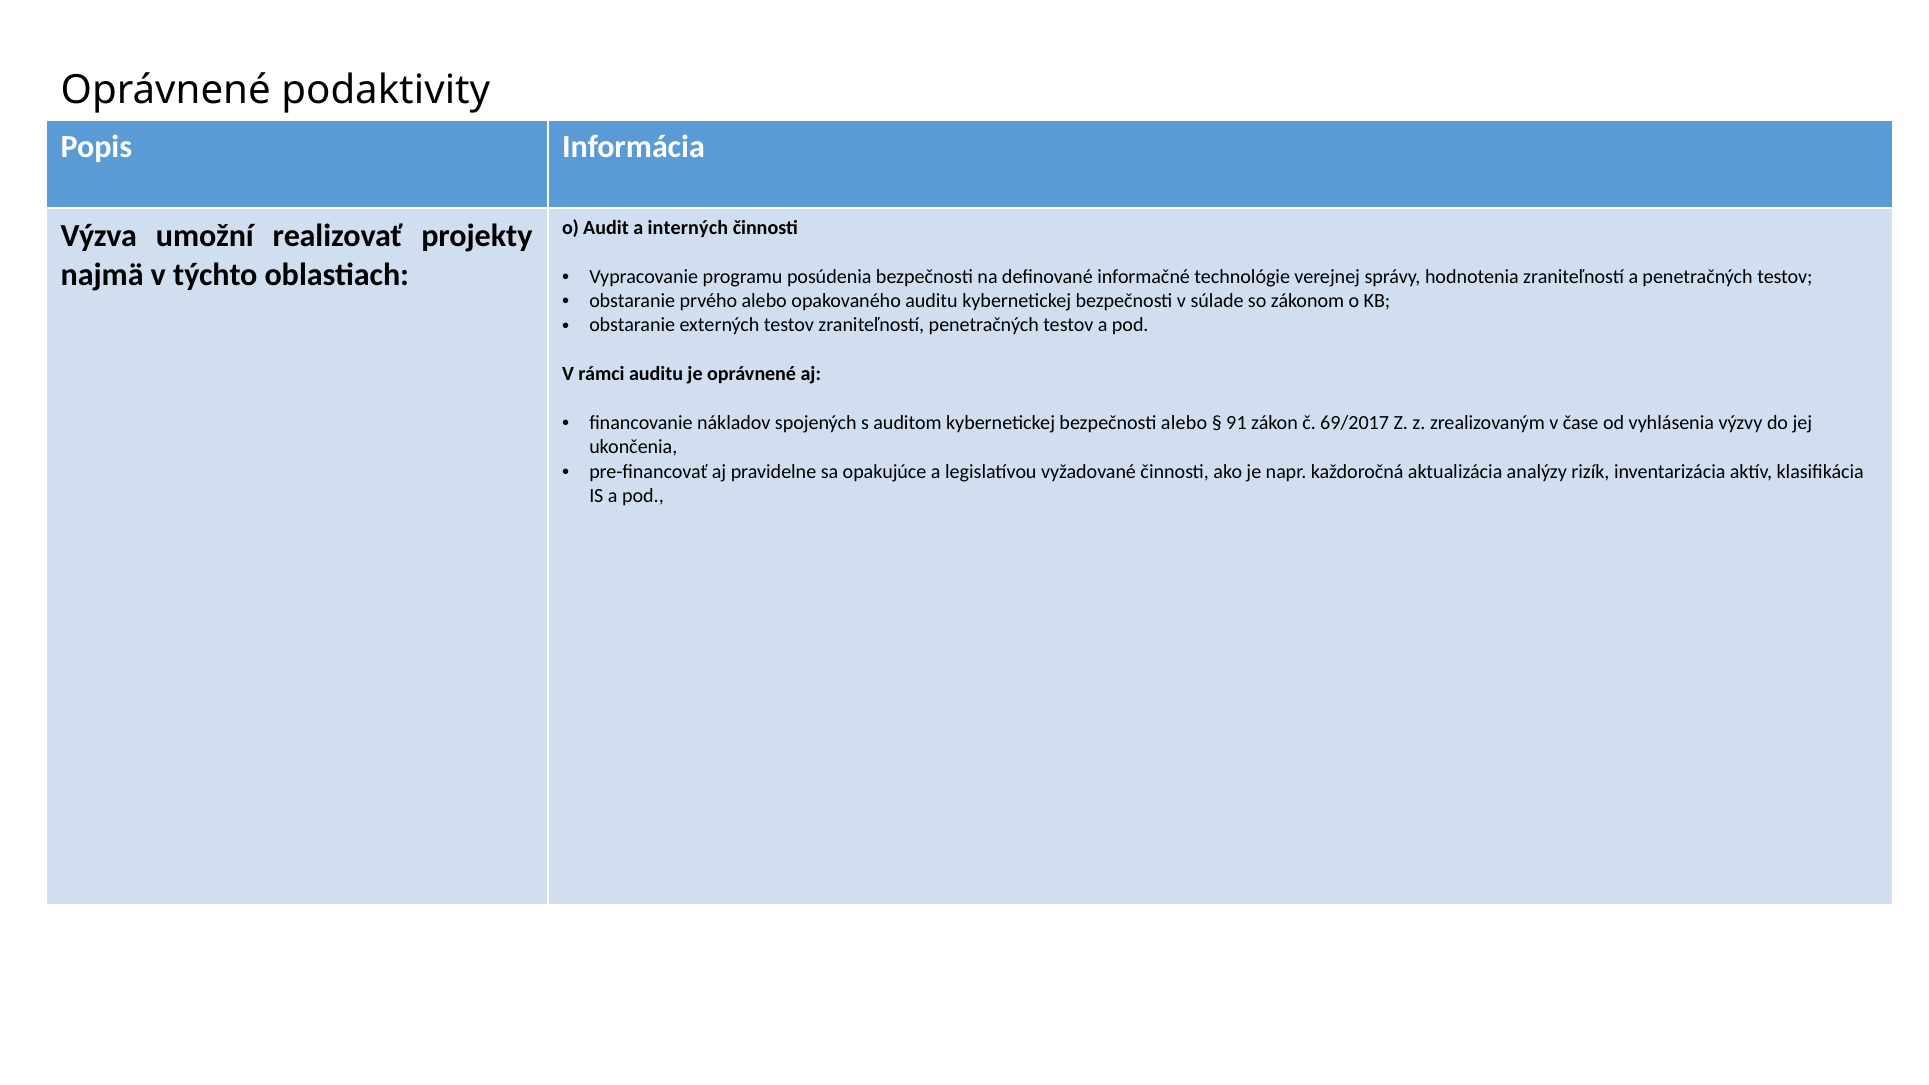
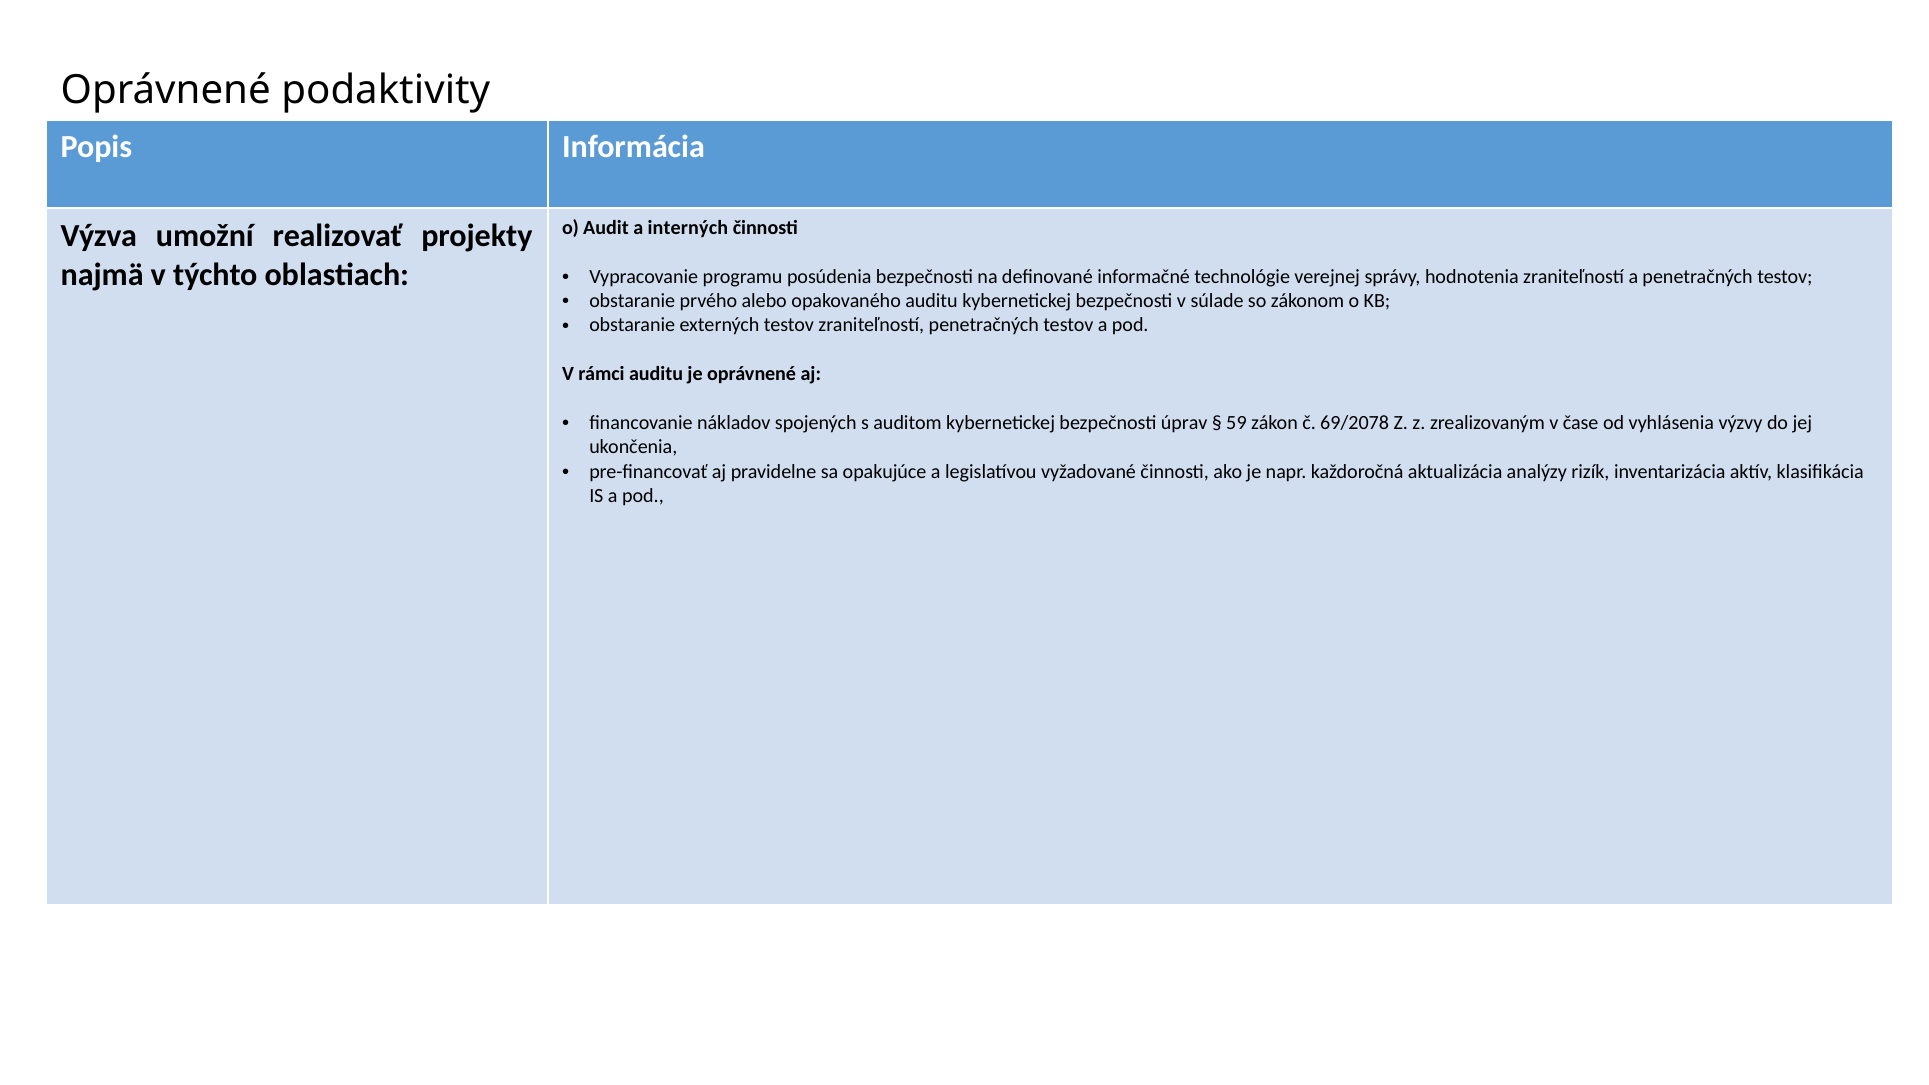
bezpečnosti alebo: alebo -> úprav (1184, 423)
91: 91 -> 59 (1236, 423)
69/2017: 69/2017 -> 69/2078 (1355, 423)
